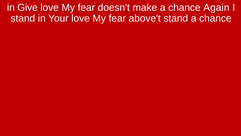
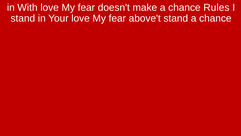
Give: Give -> With (27, 7)
Again: Again -> Rules (216, 7)
